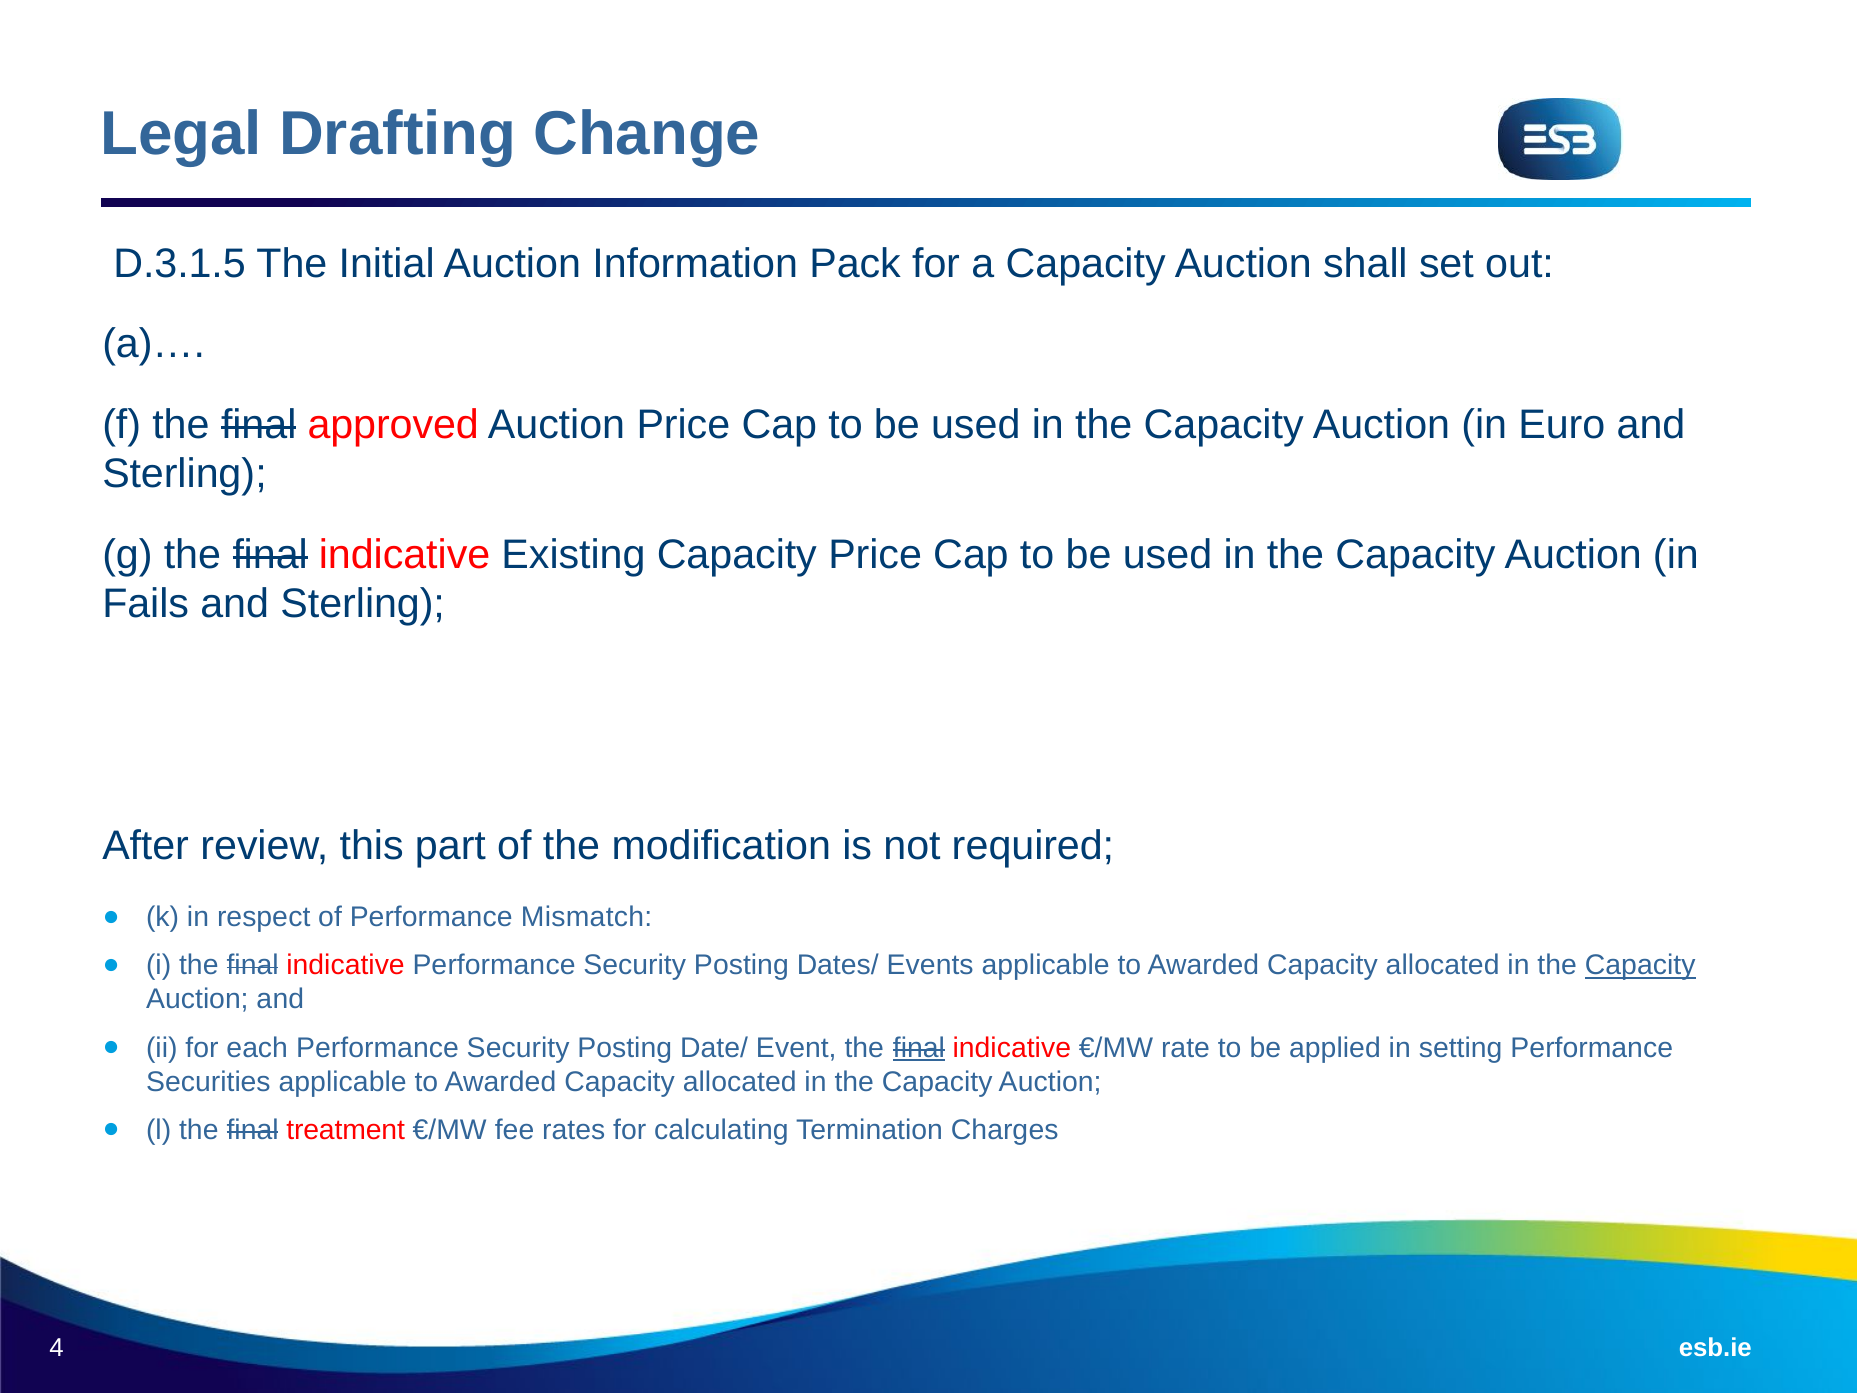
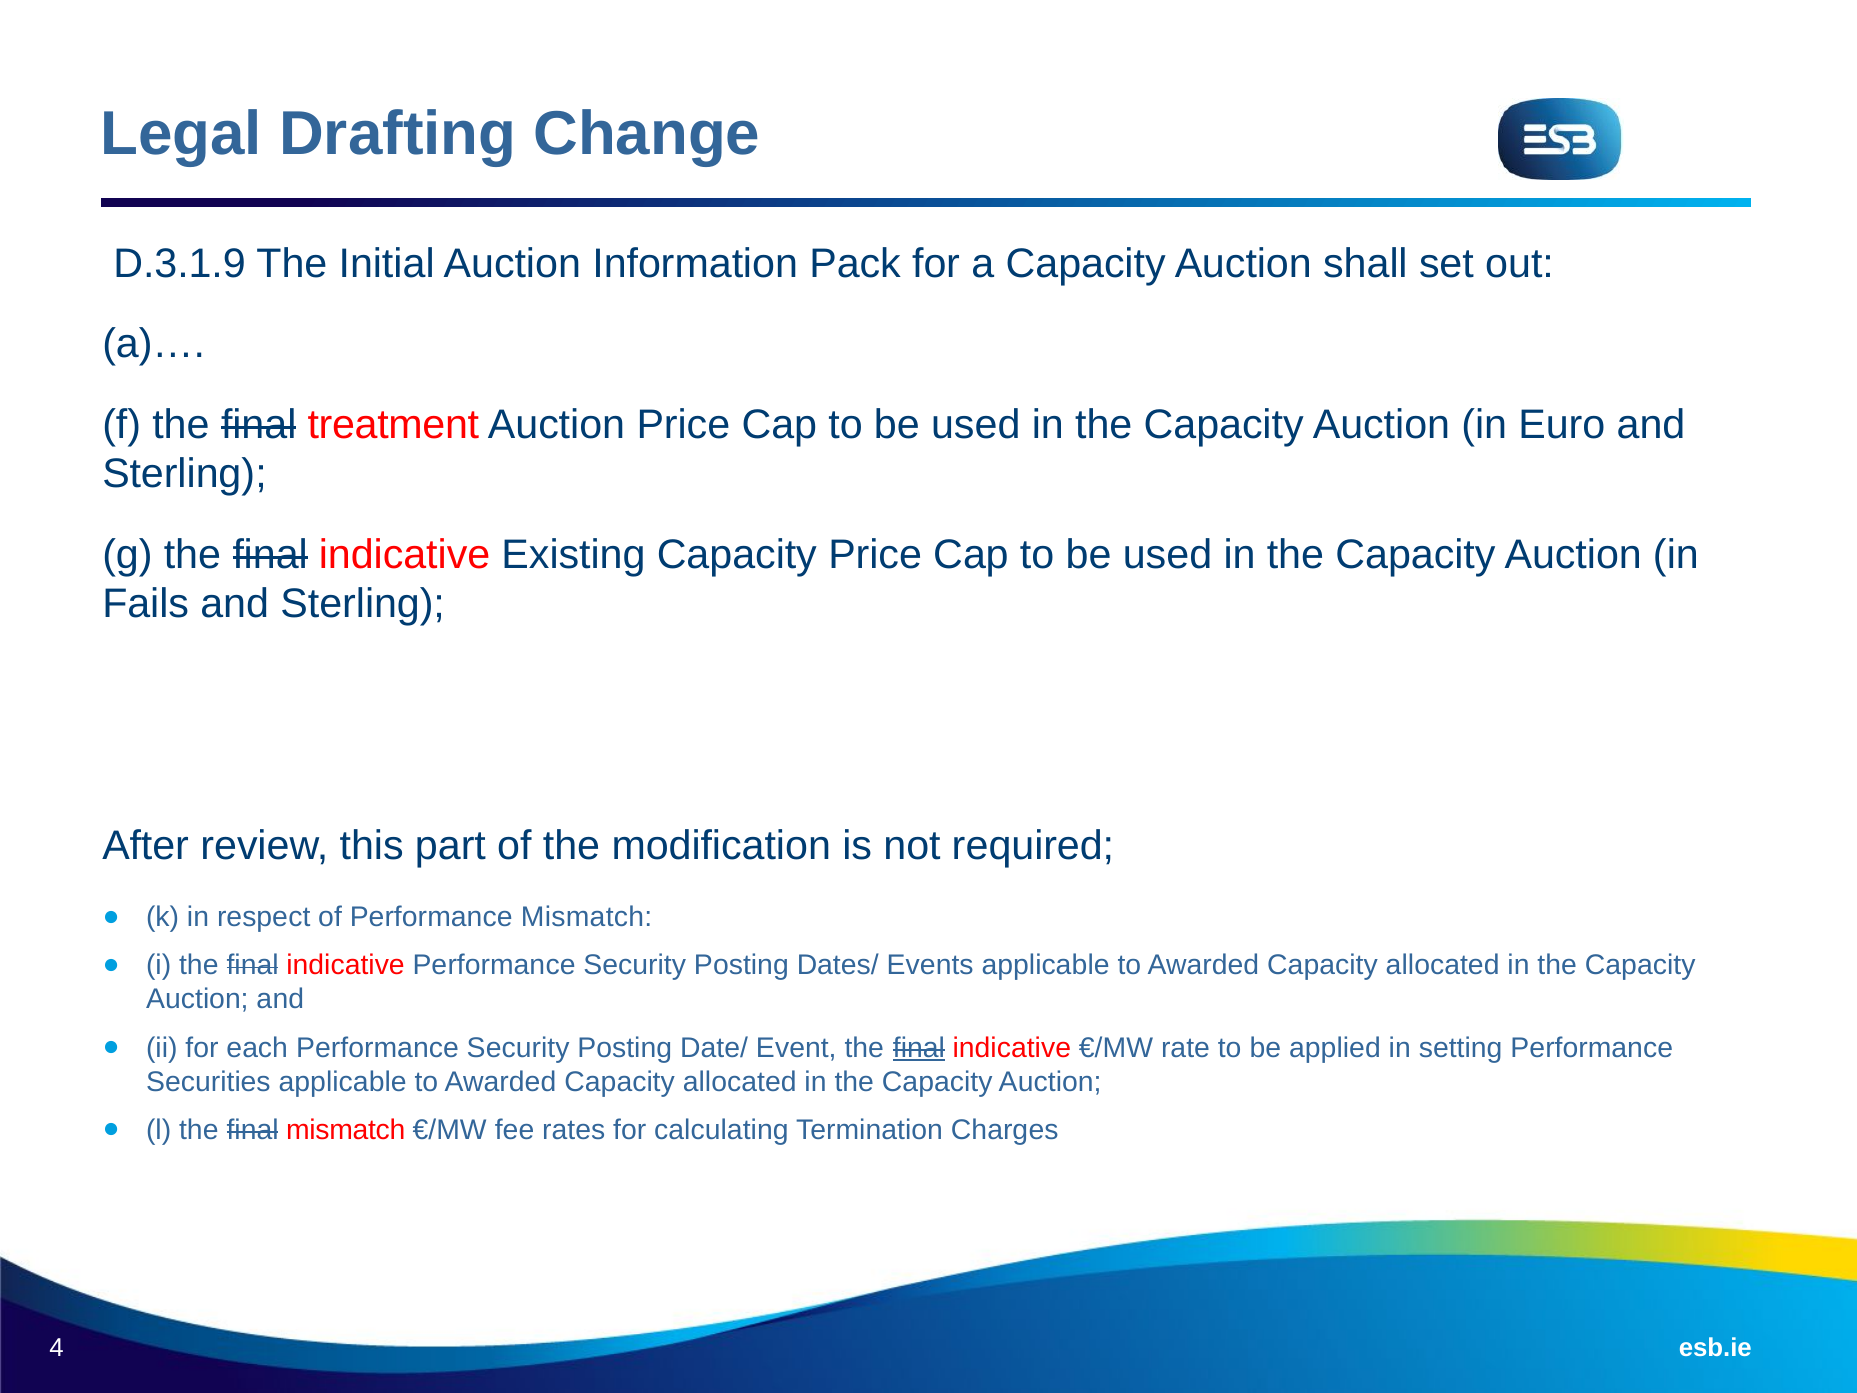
D.3.1.5: D.3.1.5 -> D.3.1.9 (180, 264)
approved: approved -> treatment (393, 425)
Capacity underline: present -> none (1640, 965)
final treatment: treatment -> mismatch (346, 1130)
